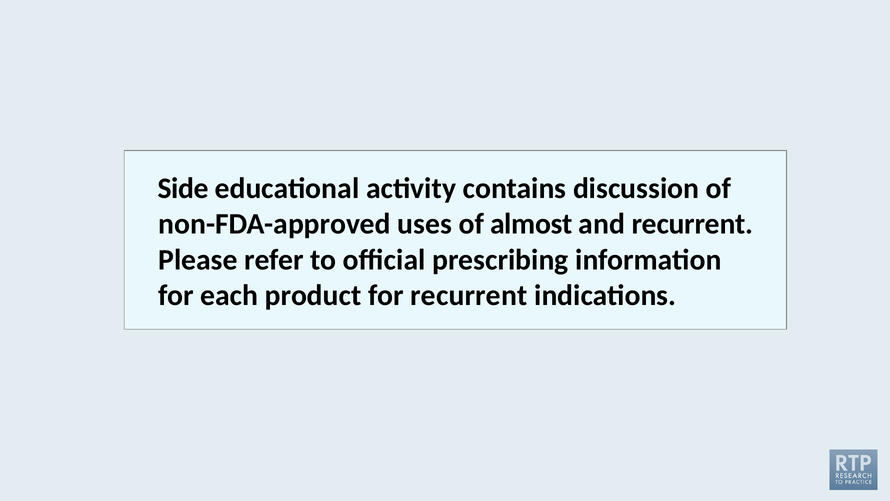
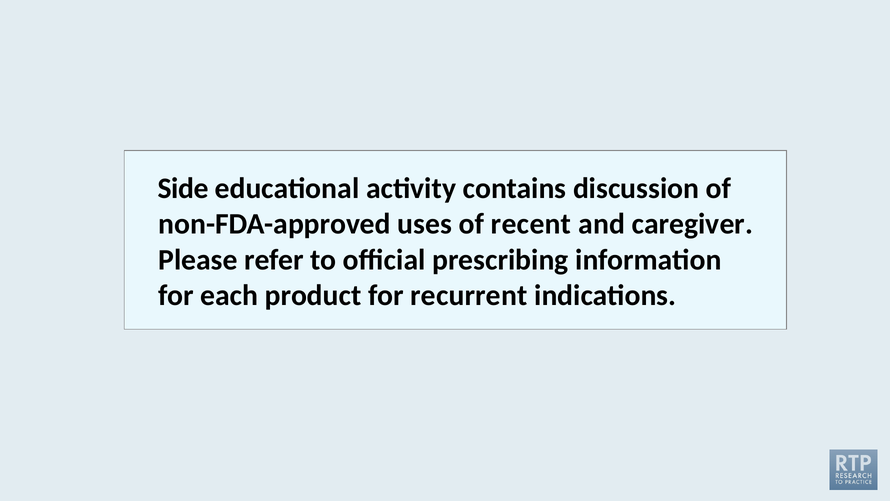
almost: almost -> recent (531, 224)
and recurrent: recurrent -> caregiver (692, 224)
